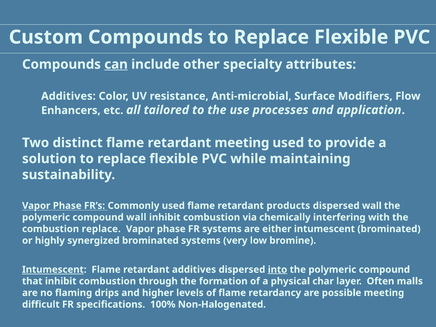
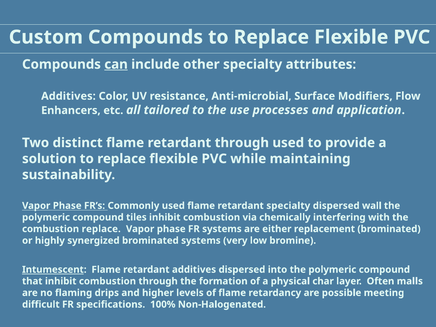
retardant meeting: meeting -> through (242, 143)
retardant products: products -> specialty (288, 206)
compound wall: wall -> tiles (136, 217)
either intumescent: intumescent -> replacement (324, 229)
into underline: present -> none (277, 270)
